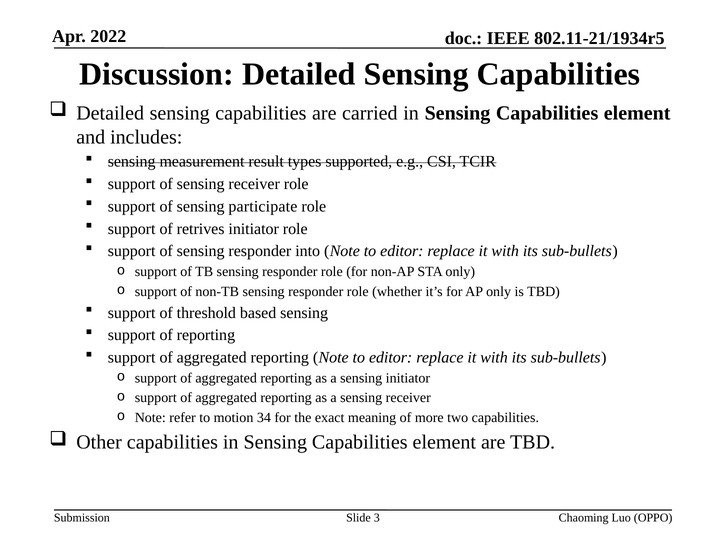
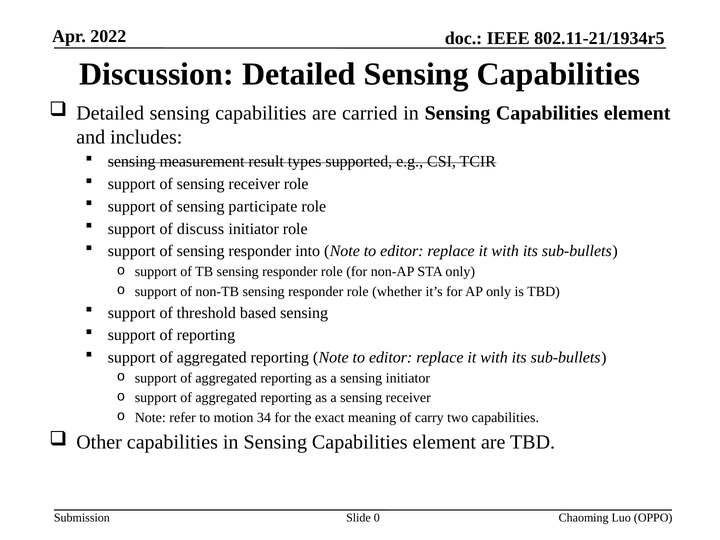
retrives: retrives -> discuss (201, 229)
more: more -> carry (429, 417)
3: 3 -> 0 (377, 518)
